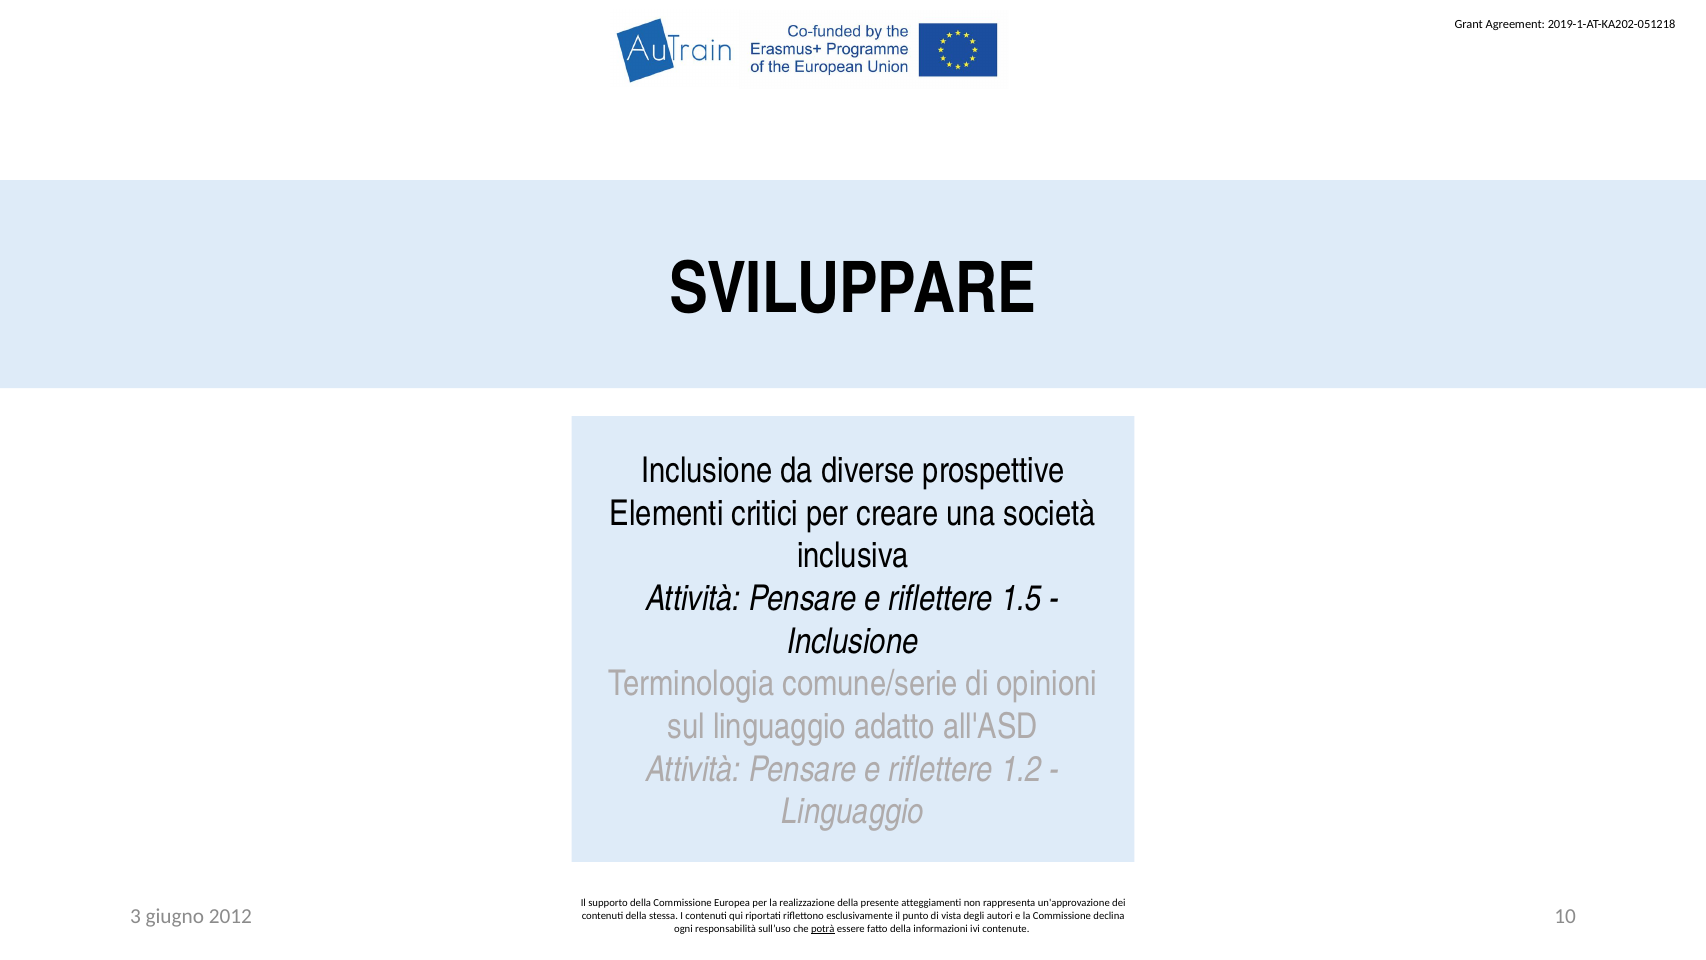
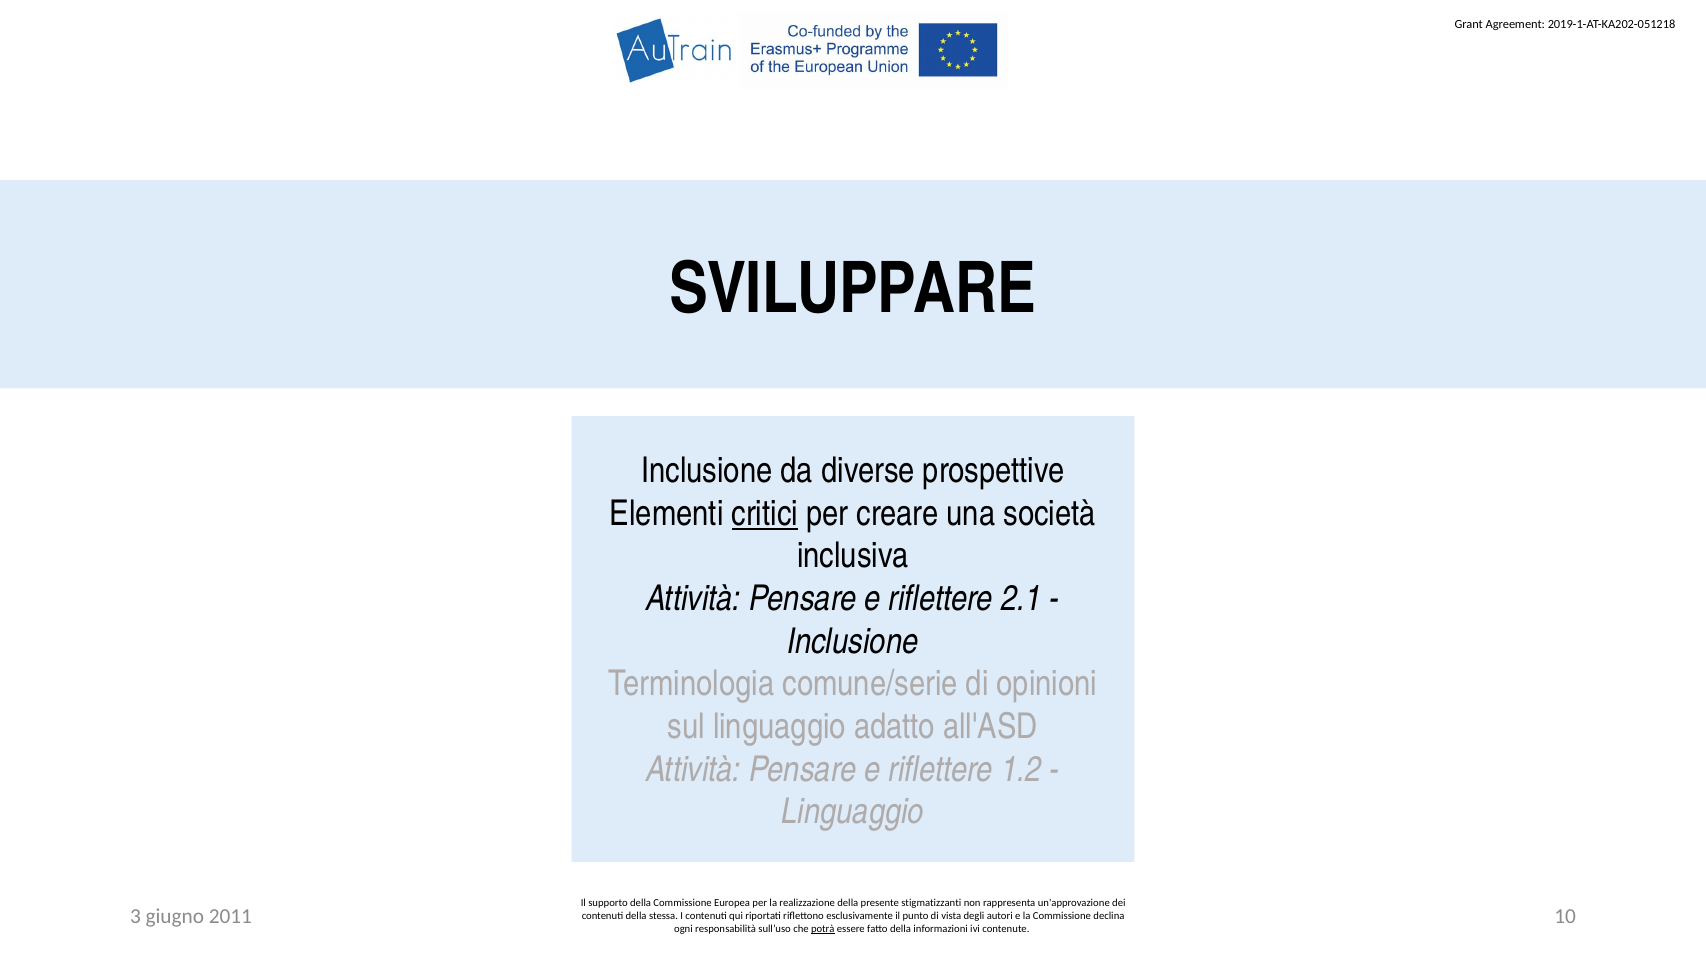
critici underline: none -> present (765, 513)
1.5: 1.5 -> 2.1 (1021, 599)
atteggiamenti: atteggiamenti -> stigmatizzanti (931, 903)
2012: 2012 -> 2011 (230, 916)
